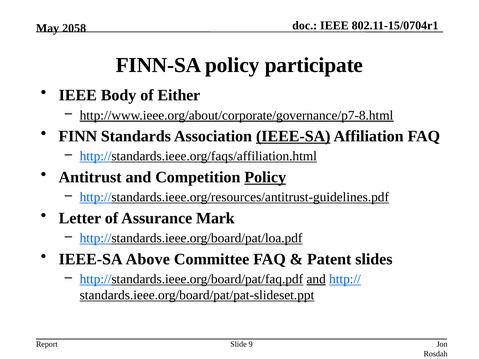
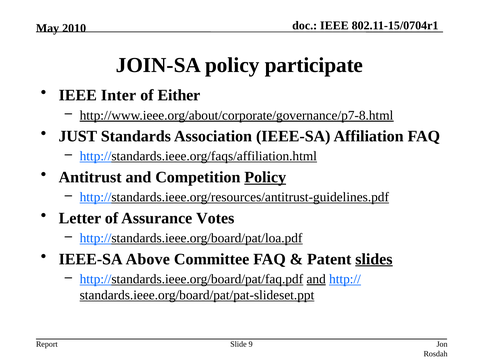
2058: 2058 -> 2010 (74, 28)
FINN-SA: FINN-SA -> JOIN-SA (158, 65)
Body: Body -> Inter (118, 95)
FINN: FINN -> JUST (78, 136)
IEEE-SA underline: present -> none (293, 136)
Mark: Mark -> Votes (215, 218)
slides underline: none -> present (374, 259)
